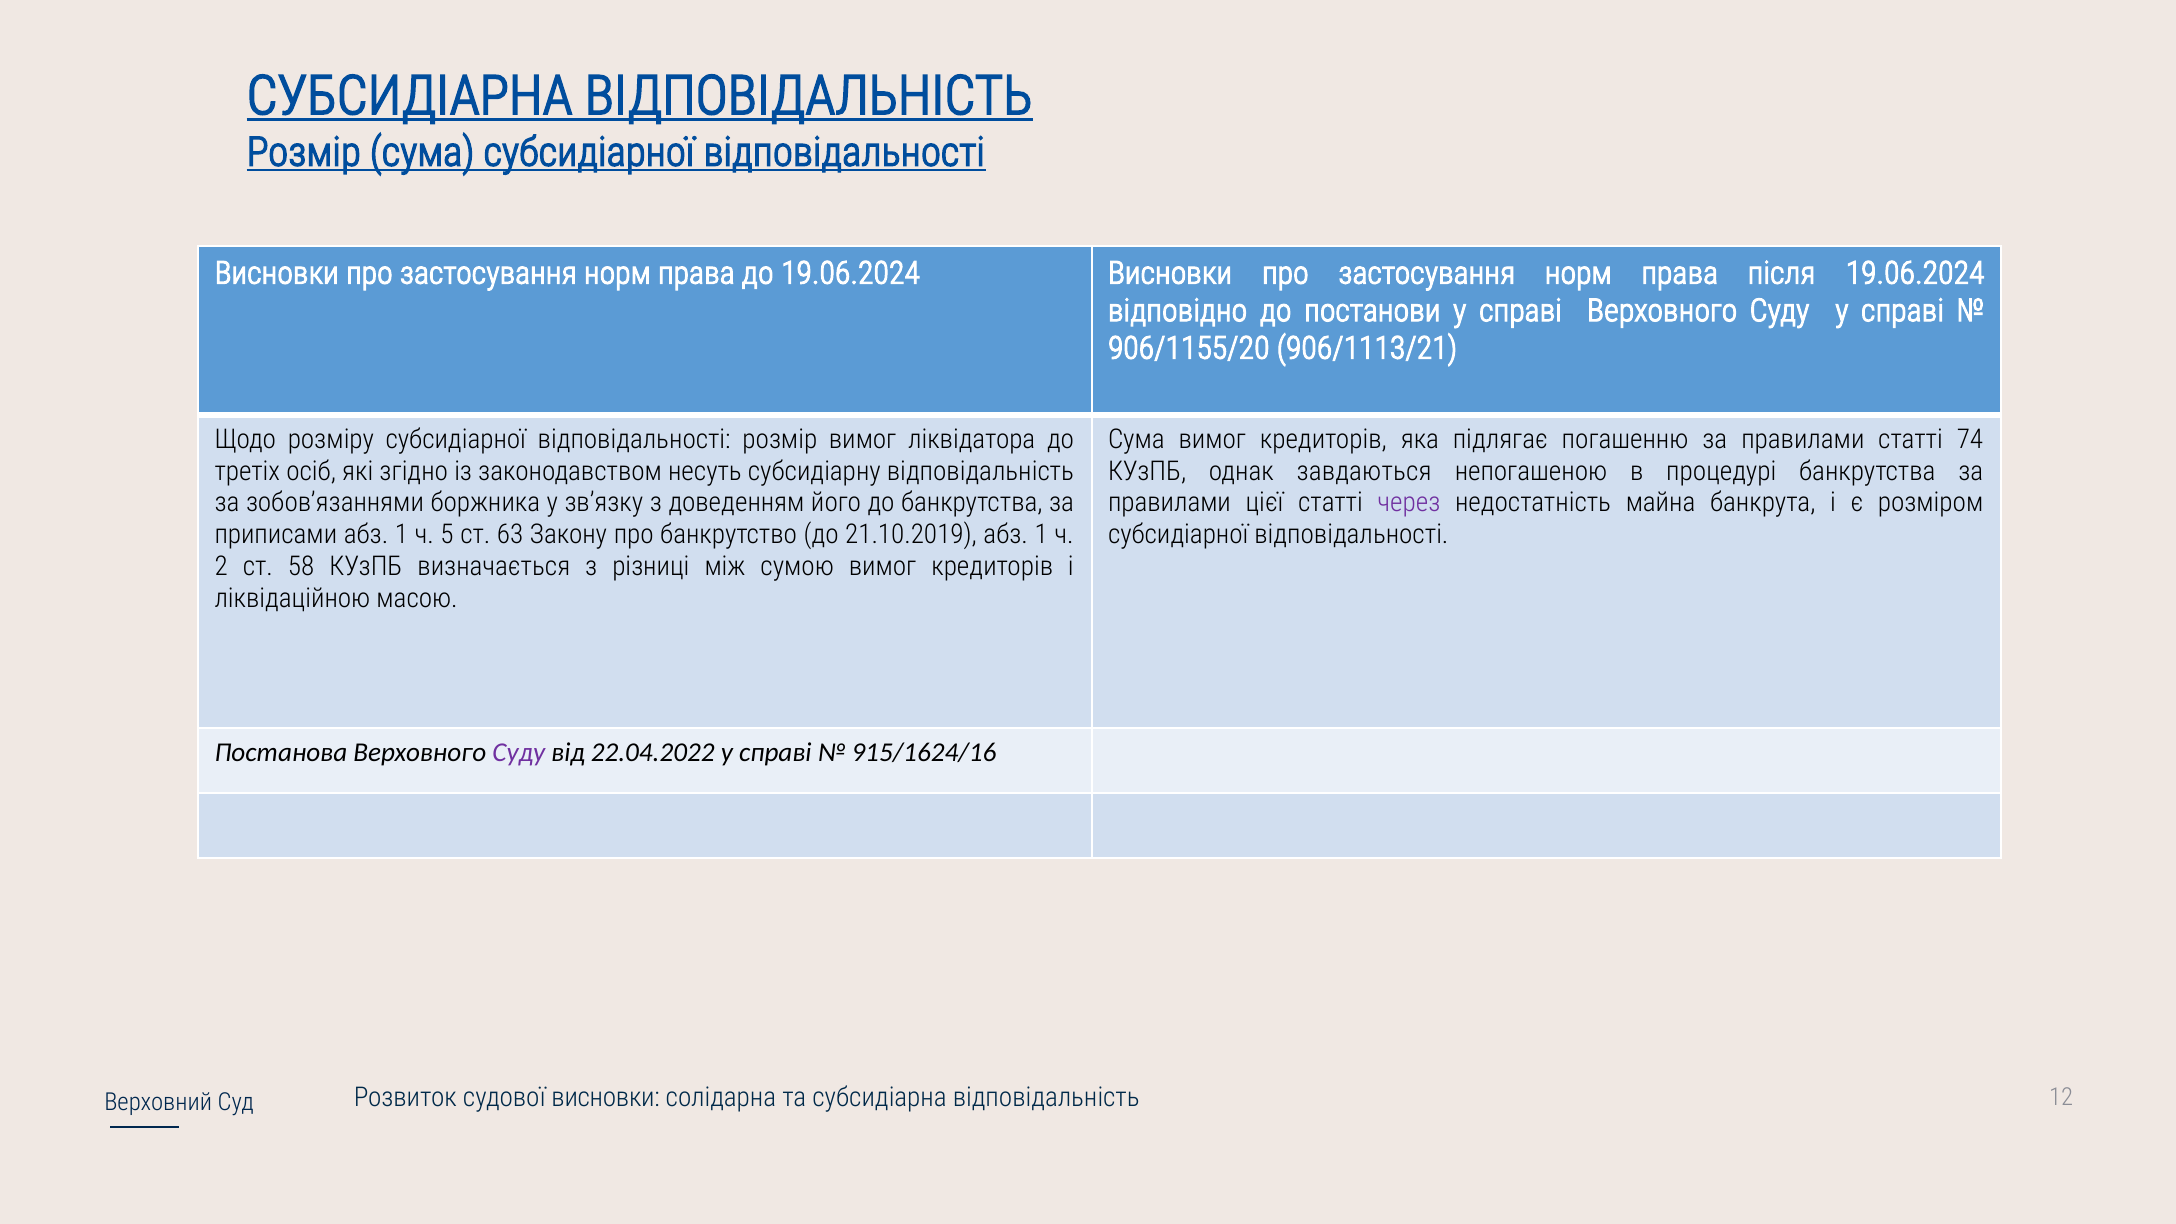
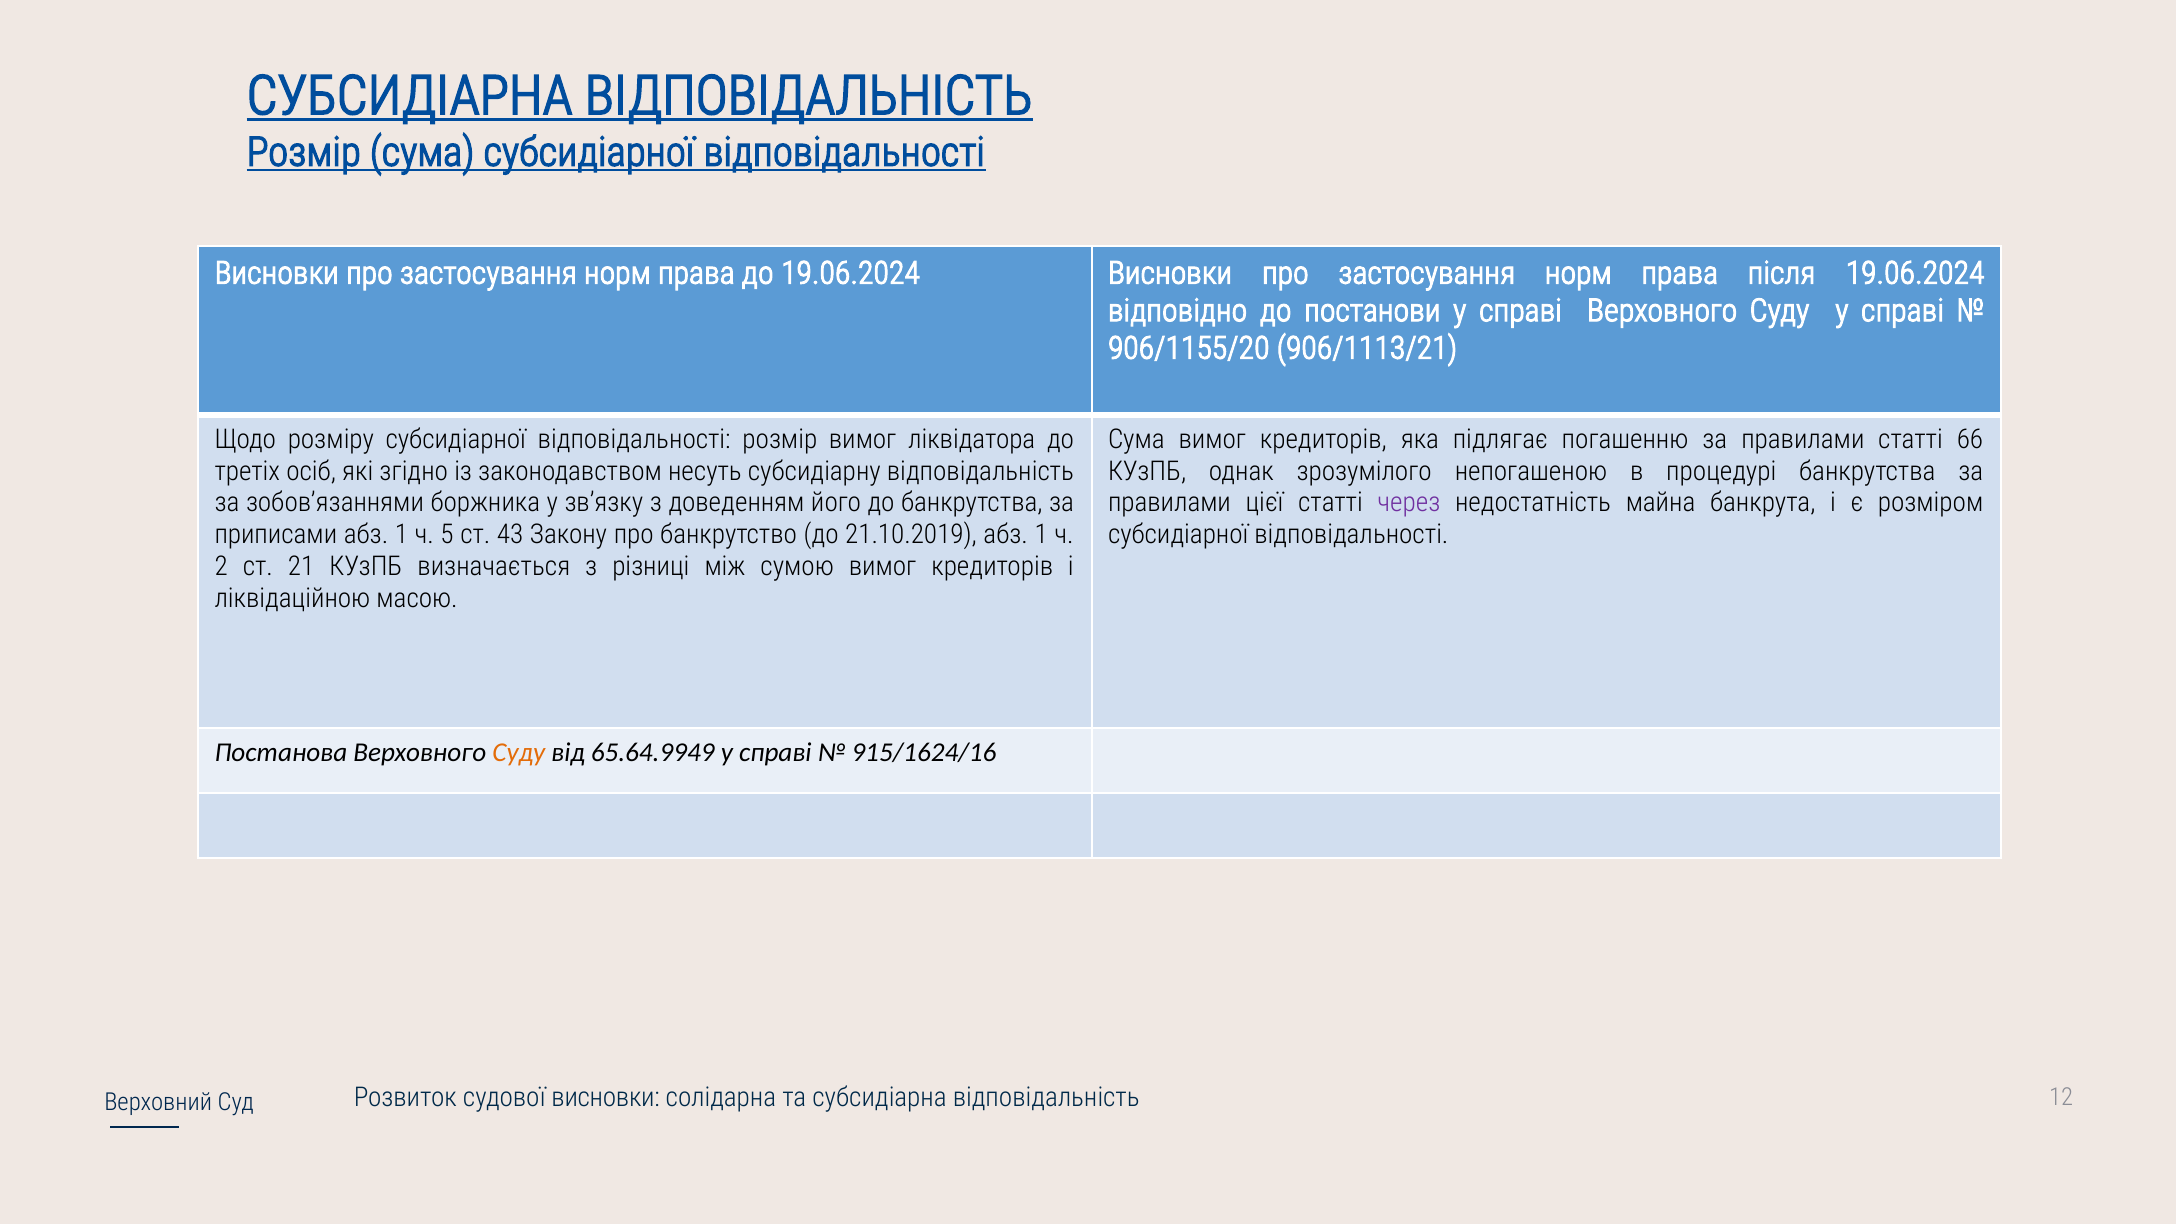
74: 74 -> 66 (1970, 439)
завдаються: завдаються -> зрозумілого (1364, 471)
63: 63 -> 43 (510, 535)
58: 58 -> 21 (301, 567)
Суду colour: purple -> orange (519, 753)
22.04.2022: 22.04.2022 -> 65.64.9949 (653, 753)
